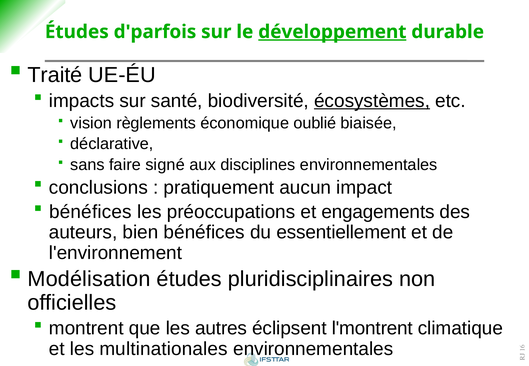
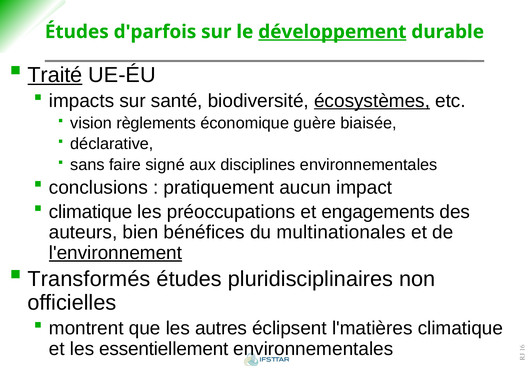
Traité underline: none -> present (55, 75)
oublié: oublié -> guère (315, 123)
bénéfices: bénéfices -> climatique (91, 212)
essentiellement: essentiellement -> multinationales (341, 232)
l'environnement underline: none -> present (115, 253)
Modélisation: Modélisation -> Transformés (89, 279)
l'montrent: l'montrent -> l'matières (372, 329)
multinationales: multinationales -> essentiellement (164, 349)
